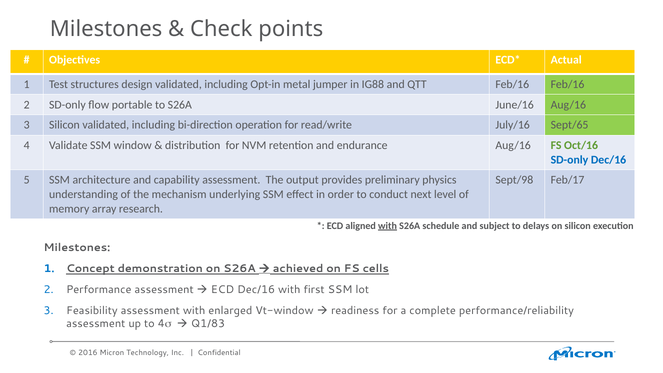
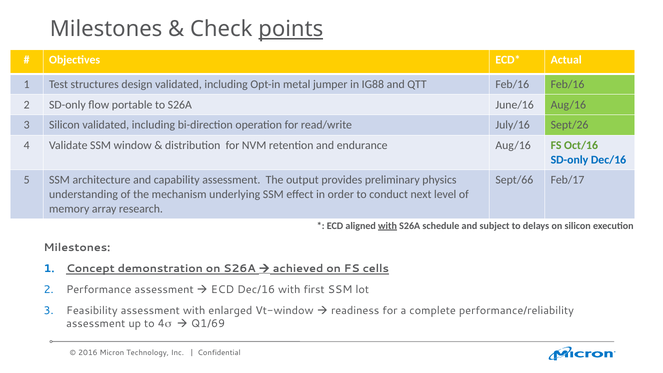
points underline: none -> present (291, 29)
Sept/65: Sept/65 -> Sept/26 (570, 125)
Sept/98: Sept/98 -> Sept/66 (514, 180)
Q1/83: Q1/83 -> Q1/69 (208, 324)
